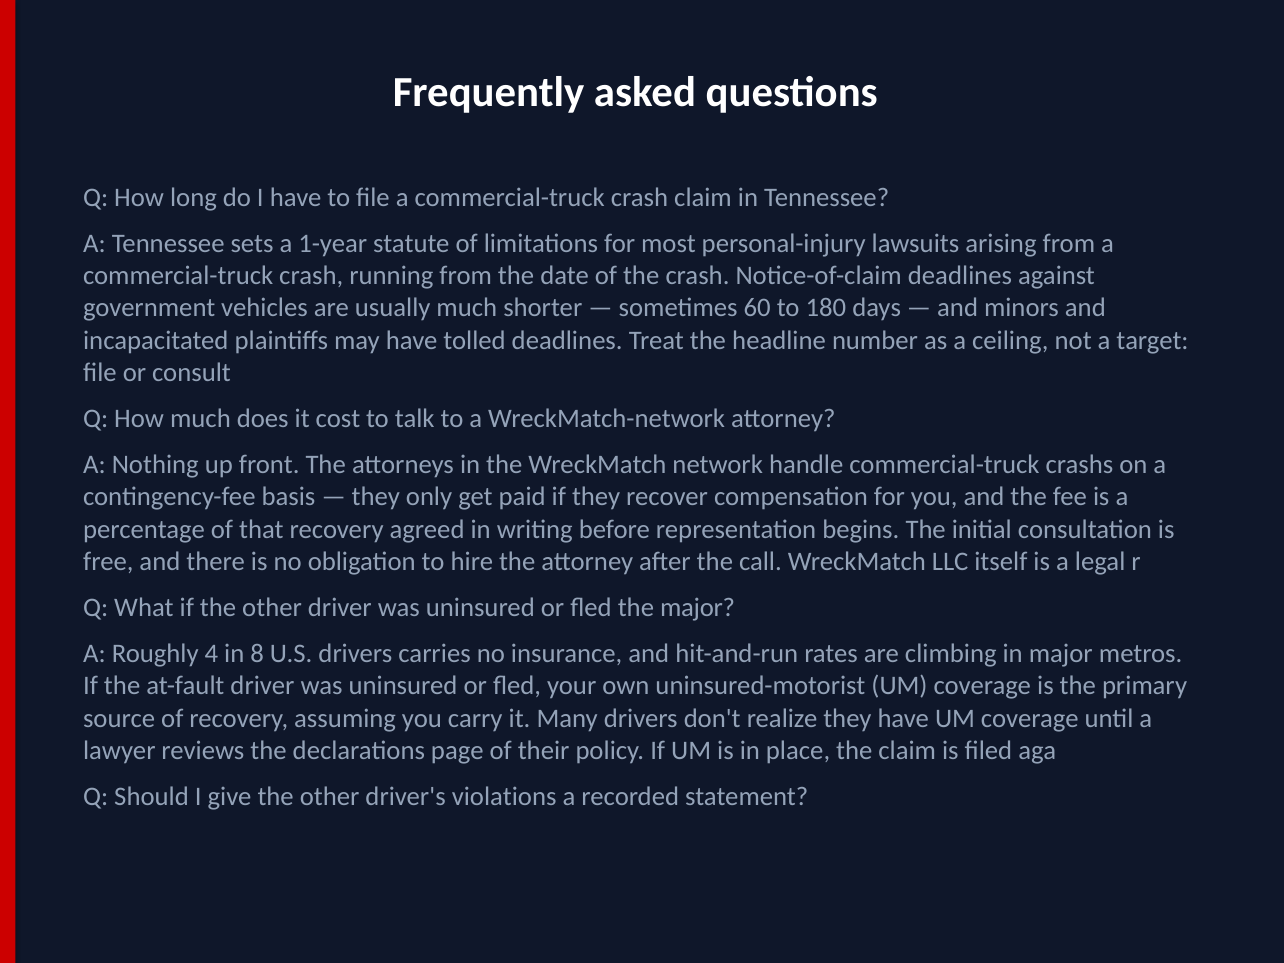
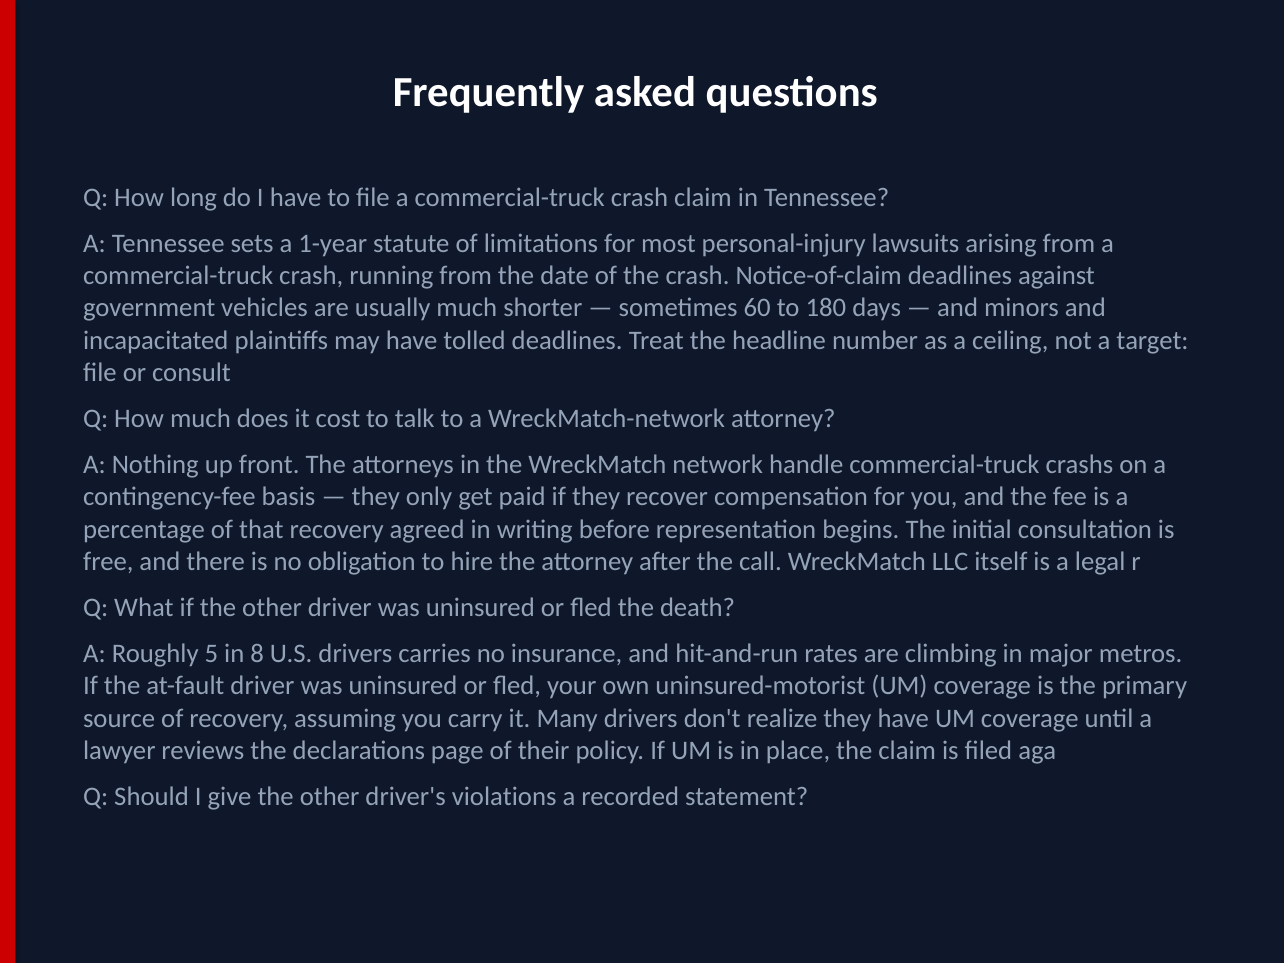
the major: major -> death (698, 608)
4: 4 -> 5 (211, 654)
